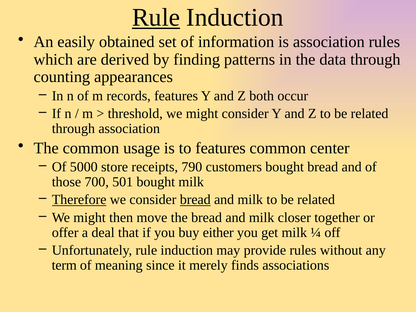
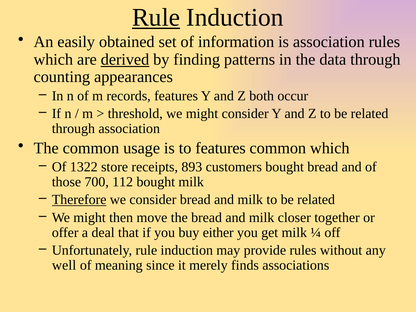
derived underline: none -> present (125, 59)
common center: center -> which (330, 148)
5000: 5000 -> 1322 (84, 167)
790: 790 -> 893 (192, 167)
501: 501 -> 112 (123, 182)
bread underline: present -> none (195, 200)
term: term -> well (64, 265)
